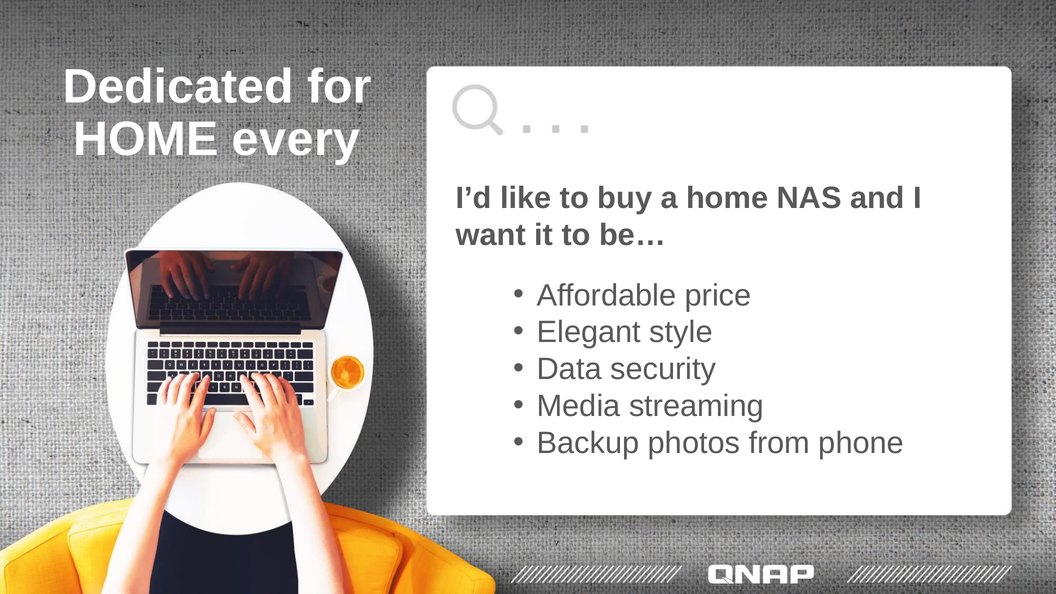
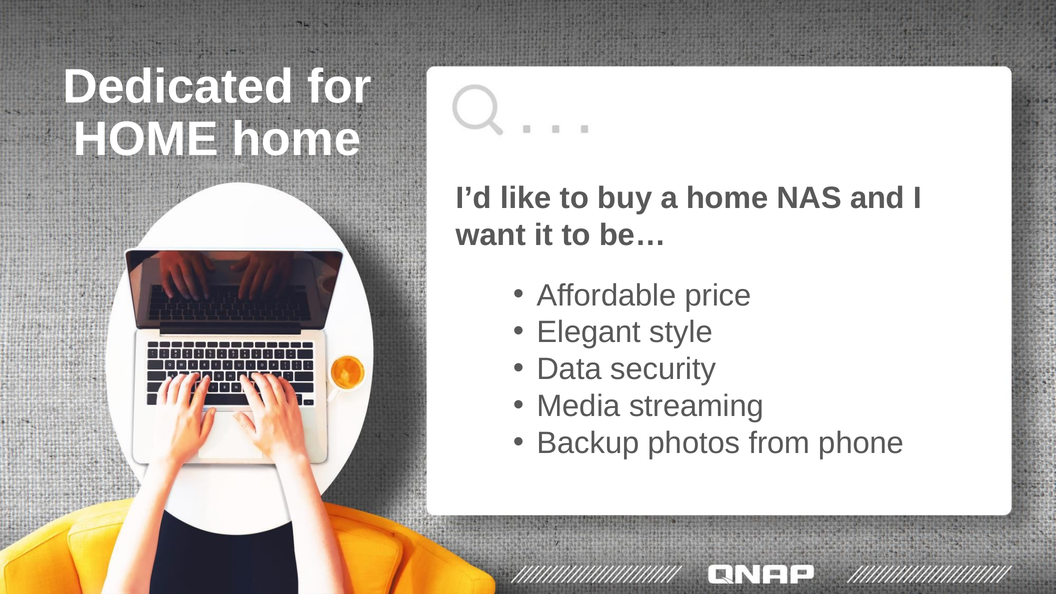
HOME every: every -> home (296, 139)
